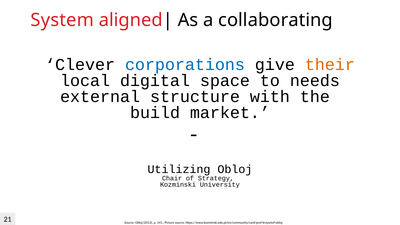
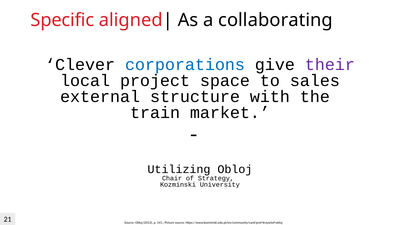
System: System -> Specific (62, 20)
their colour: orange -> purple (330, 65)
digital: digital -> project (155, 81)
needs: needs -> sales (315, 81)
build: build -> train (155, 113)
